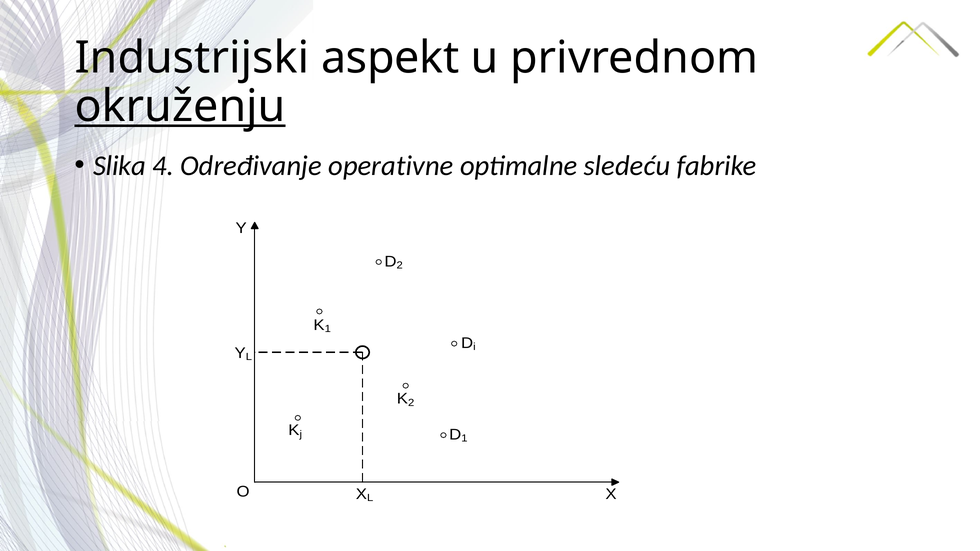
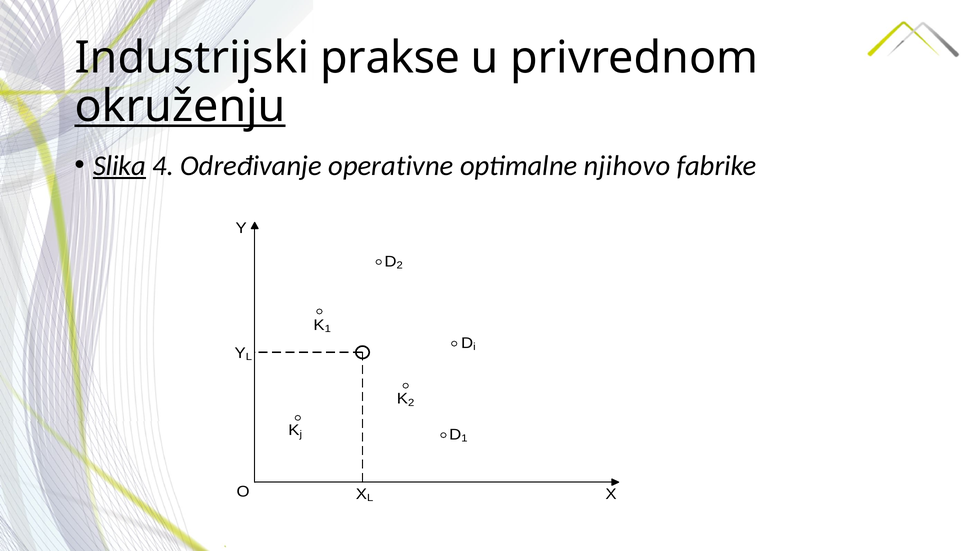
aspekt: aspekt -> prakse (390, 58)
Slika underline: none -> present (120, 166)
sledeću: sledeću -> njihovo (627, 166)
